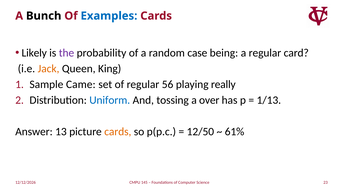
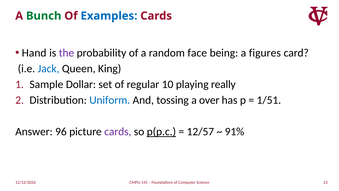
Bunch colour: black -> green (44, 16)
Likely: Likely -> Hand (34, 53)
case: case -> face (197, 53)
a regular: regular -> figures (265, 53)
Jack colour: orange -> blue (49, 69)
Came: Came -> Dollar (81, 84)
56: 56 -> 10 (168, 84)
1/13: 1/13 -> 1/51 (269, 100)
13: 13 -> 96 (61, 132)
cards colour: orange -> purple (118, 132)
p(p.c underline: none -> present (161, 132)
12/50: 12/50 -> 12/57 (200, 132)
61%: 61% -> 91% (235, 132)
